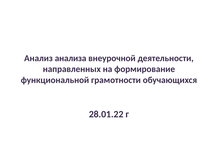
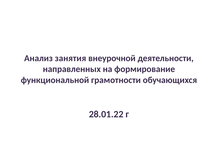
анализа: анализа -> занятия (70, 58)
